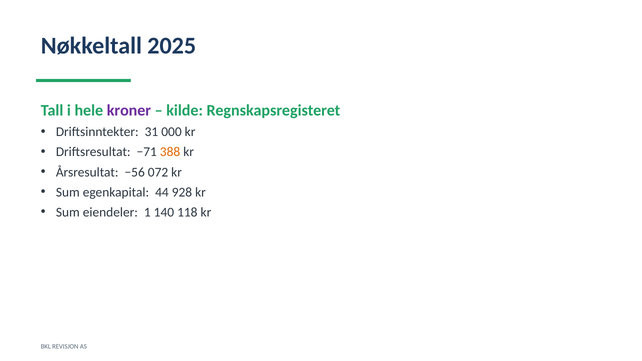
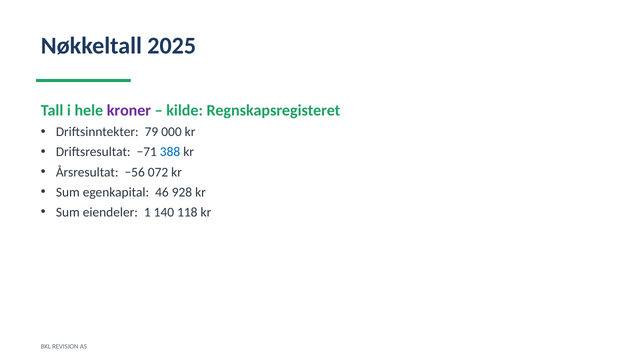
31: 31 -> 79 (151, 132)
388 colour: orange -> blue (170, 152)
44: 44 -> 46 (162, 192)
